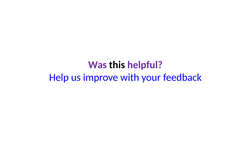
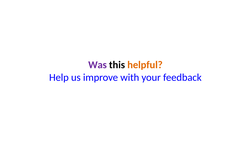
helpful colour: purple -> orange (145, 65)
